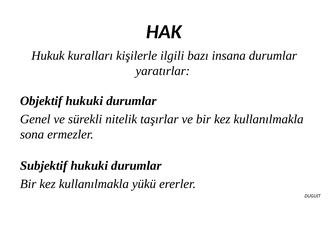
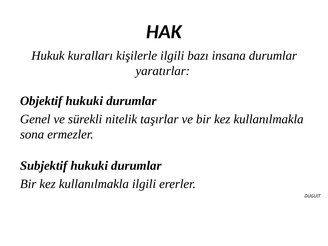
kullanılmakla yükü: yükü -> ilgili (144, 184)
